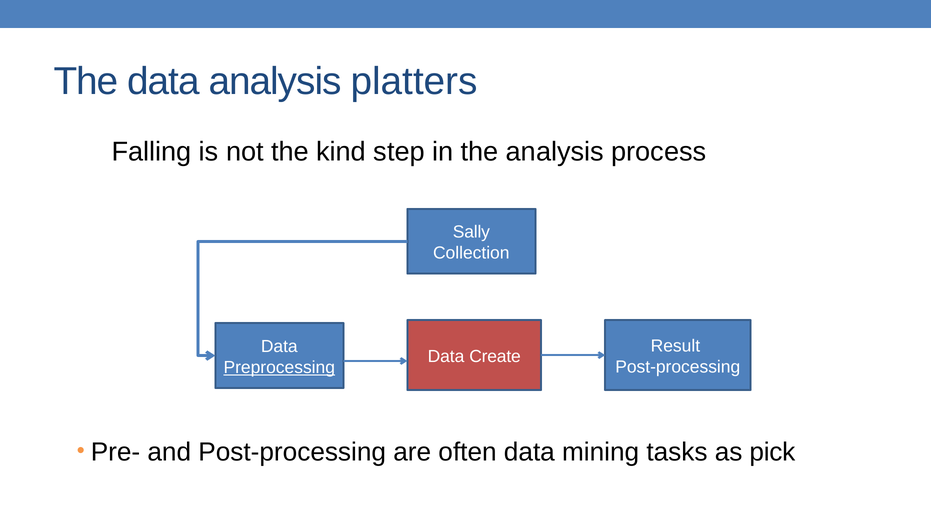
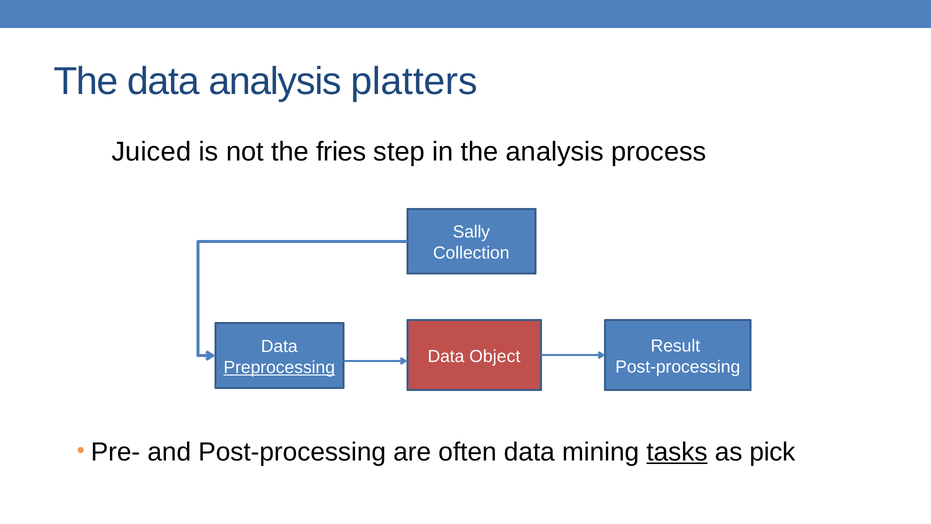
Falling: Falling -> Juiced (151, 151)
kind: kind -> fries (341, 151)
Create: Create -> Object (495, 356)
tasks underline: none -> present (677, 452)
